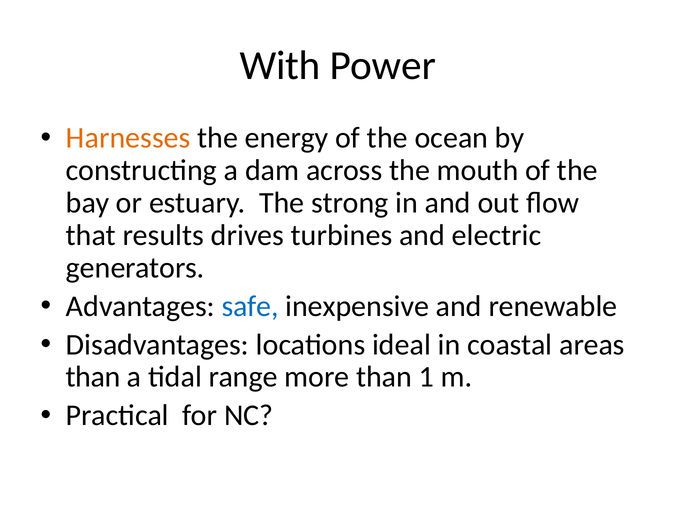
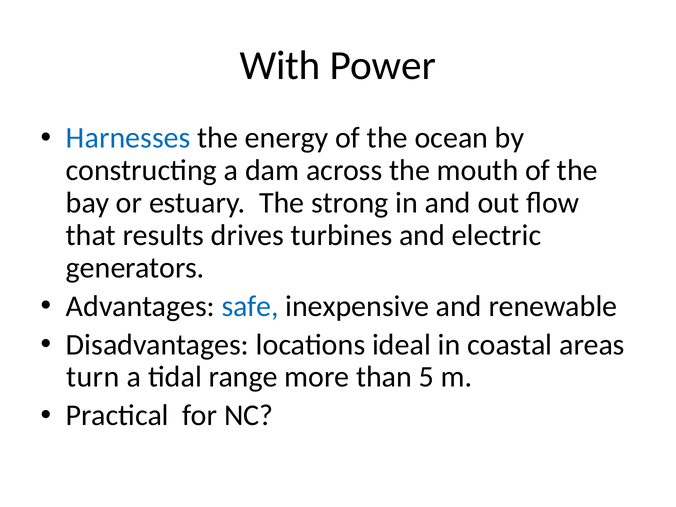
Harnesses colour: orange -> blue (128, 138)
than: than -> turn (93, 377)
1: 1 -> 5 (426, 377)
